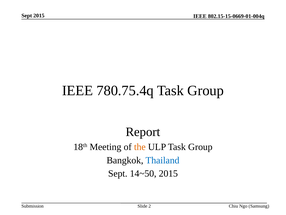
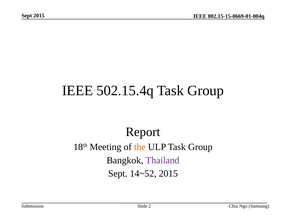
780.75.4q: 780.75.4q -> 502.15.4q (125, 90)
Thailand colour: blue -> purple (162, 160)
14~50: 14~50 -> 14~52 (143, 173)
